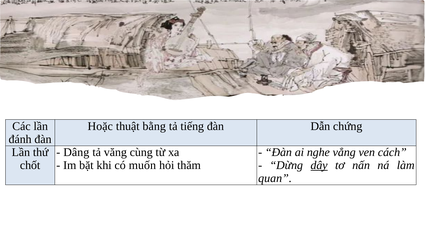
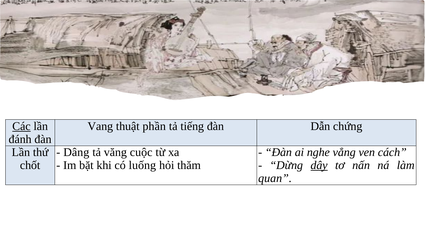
Các underline: none -> present (21, 126)
Hoặc: Hoặc -> Vang (100, 126)
bằng: bằng -> phần (154, 126)
cùng: cùng -> cuộc (141, 152)
muốn: muốn -> luống (142, 165)
